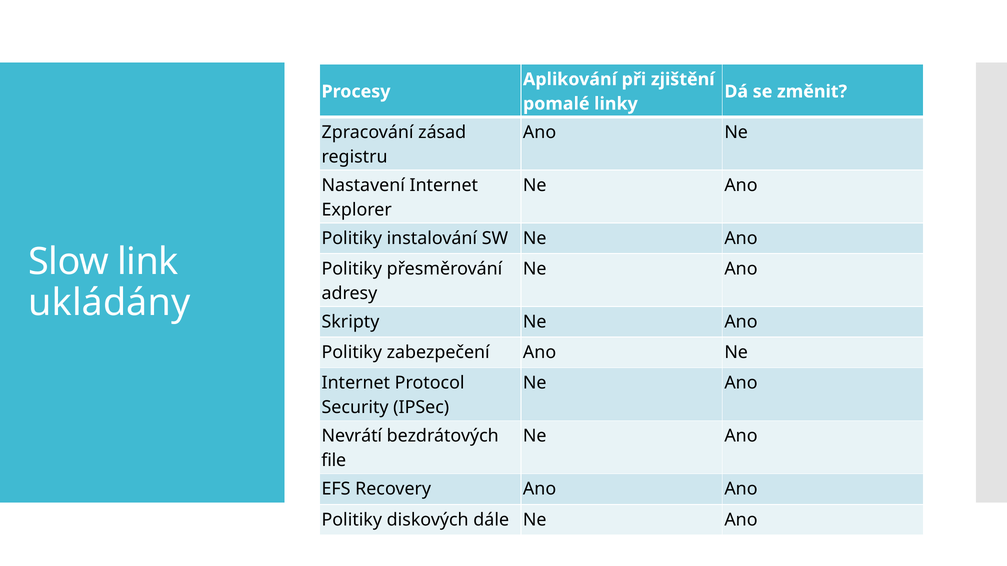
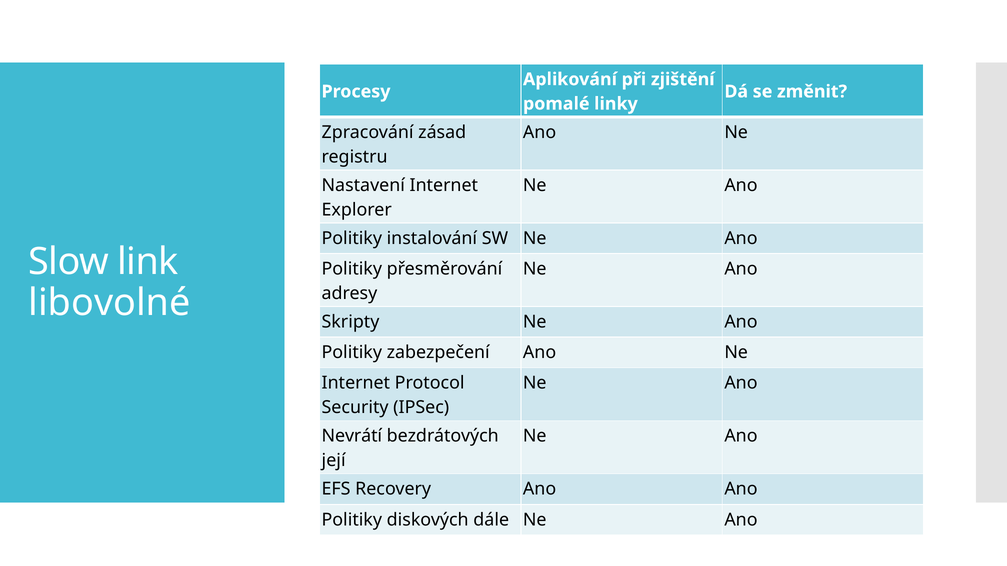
ukládány: ukládány -> libovolné (109, 303)
file: file -> její (334, 461)
